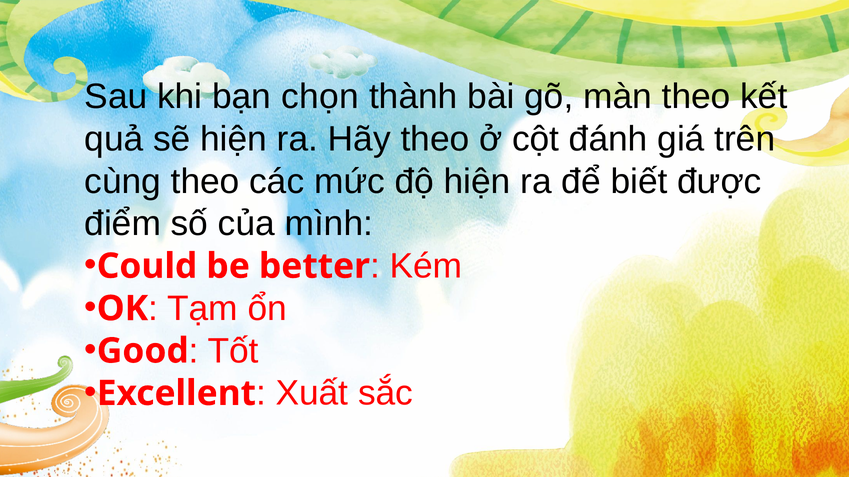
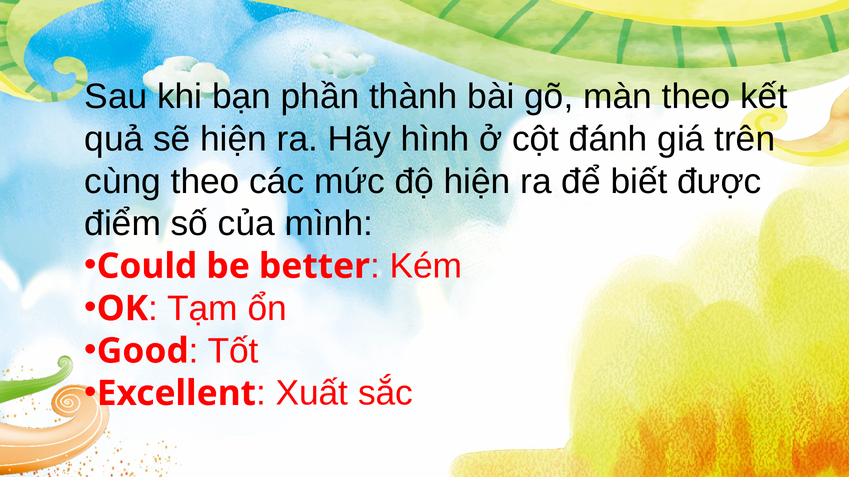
chọn: chọn -> phần (320, 97)
Hãy theo: theo -> hình (435, 139)
